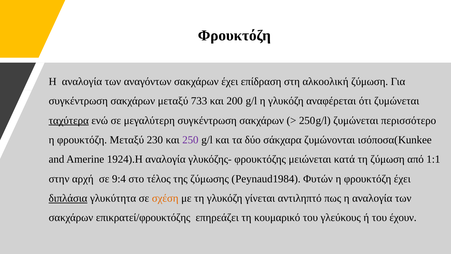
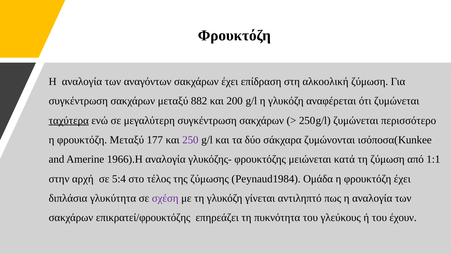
733: 733 -> 882 (199, 101)
230: 230 -> 177 (155, 140)
1924).Η: 1924).Η -> 1966).Η (125, 159)
9:4: 9:4 -> 5:4 (119, 179)
Φυτών: Φυτών -> Ομάδα (318, 179)
διπλάσια underline: present -> none (68, 198)
σχέση colour: orange -> purple (165, 198)
κουμαρικό: κουμαρικό -> πυκνότητα (277, 217)
